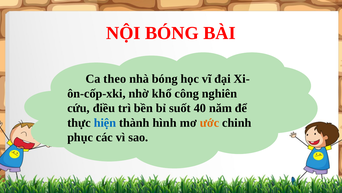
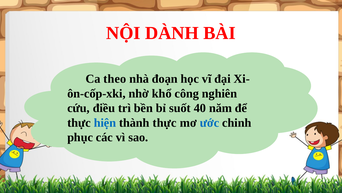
NỘI BÓNG: BÓNG -> DÀNH (172, 33)
nhà bóng: bóng -> đoạn (165, 79)
thành hình: hình -> thực (165, 122)
ước colour: orange -> blue (209, 122)
